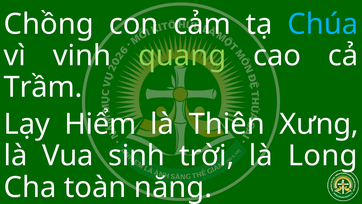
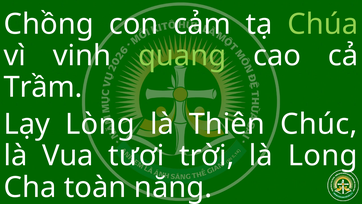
Chúa colour: light blue -> light green (323, 24)
Hiểm: Hiểm -> Lòng (100, 124)
Xưng: Xưng -> Chúc (319, 124)
sinh: sinh -> tươi (136, 156)
